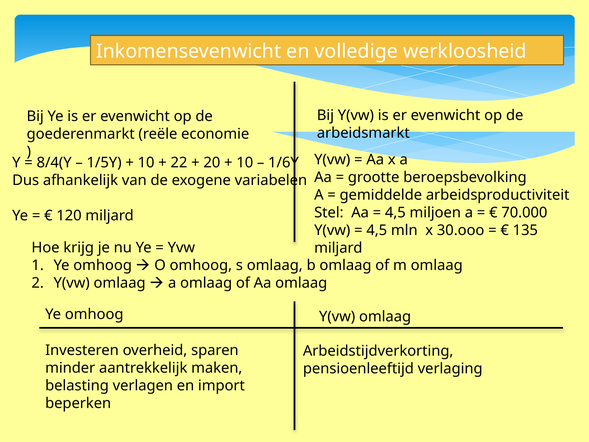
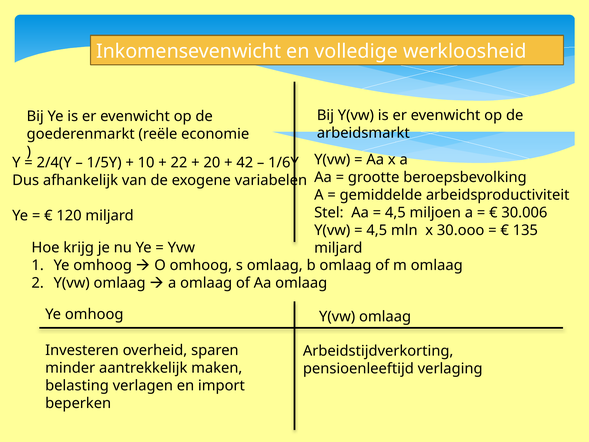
8/4(Y: 8/4(Y -> 2/4(Y (54, 162)
10: 10 -> 42 (245, 162)
70.000: 70.000 -> 30.006 (524, 212)
